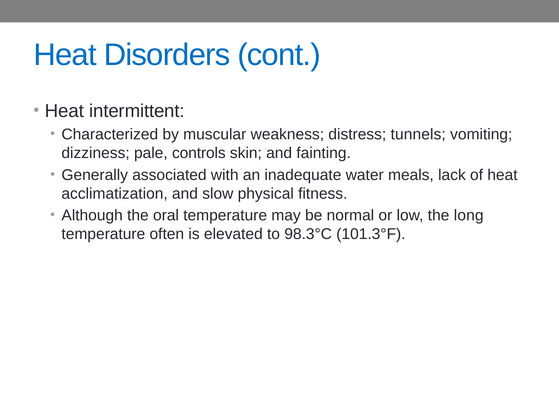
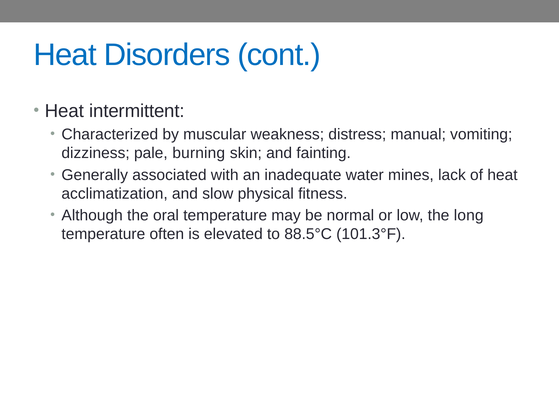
tunnels: tunnels -> manual (418, 134)
controls: controls -> burning (199, 153)
meals: meals -> mines (411, 175)
98.3°C: 98.3°C -> 88.5°C (308, 234)
